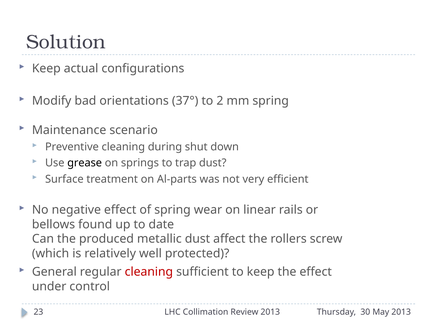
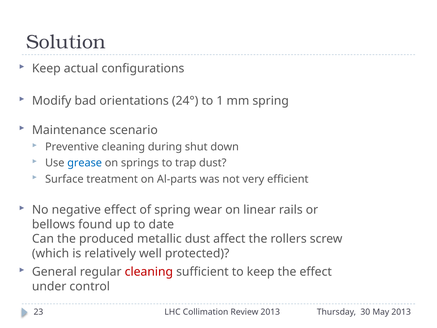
37°: 37° -> 24° (185, 101)
2: 2 -> 1 (220, 101)
grease colour: black -> blue (85, 163)
